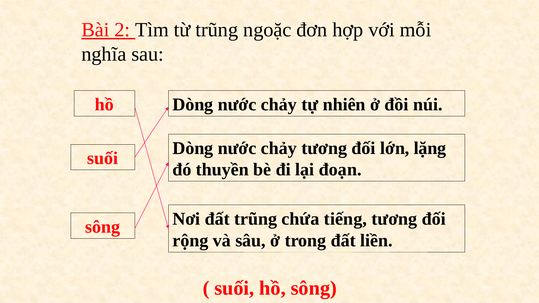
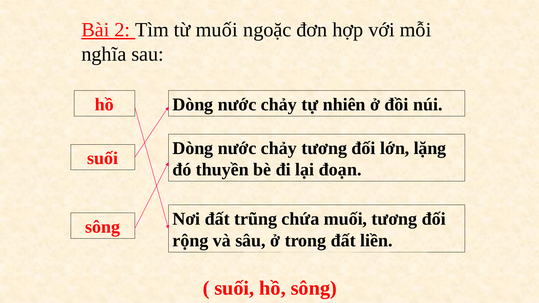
từ trũng: trũng -> muối (217, 30)
chứa tiếng: tiếng -> muối (346, 219)
